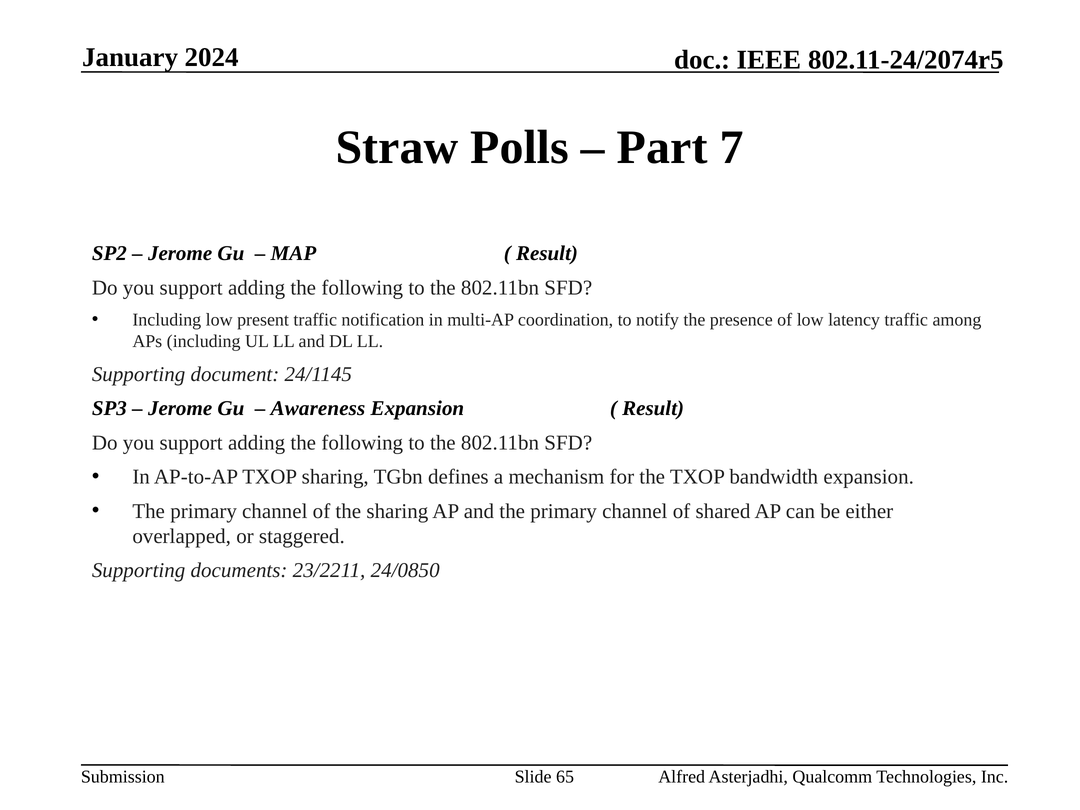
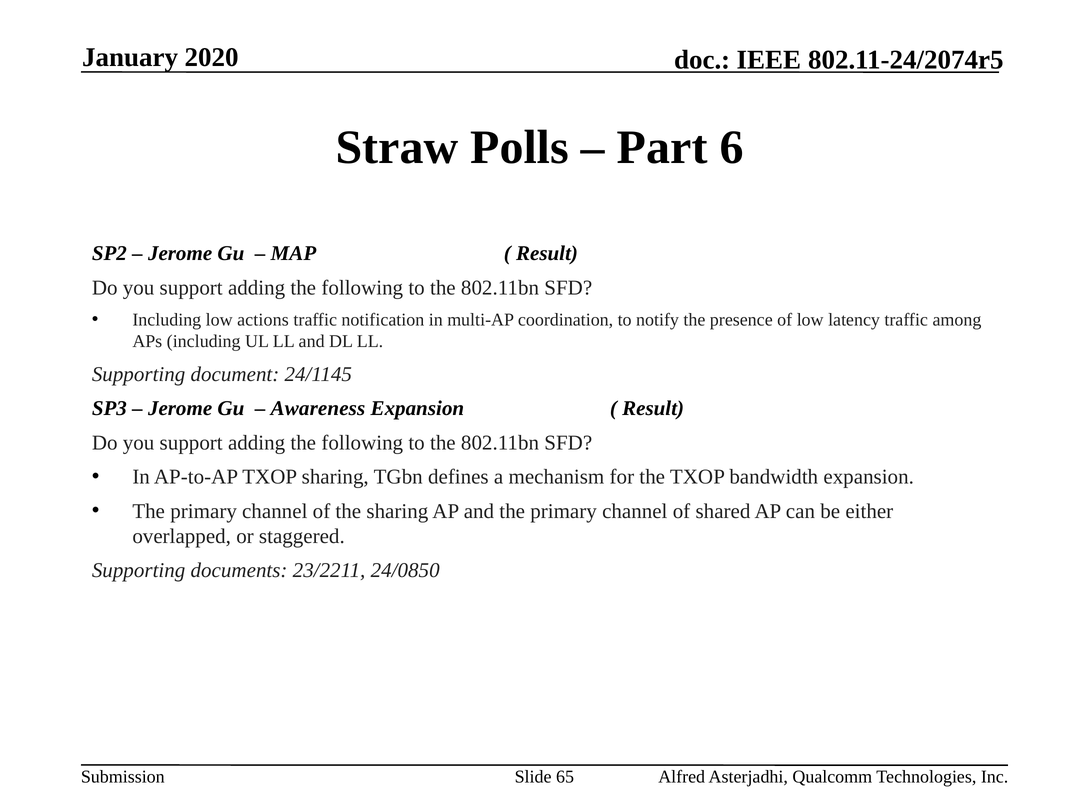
2024: 2024 -> 2020 (212, 57)
7: 7 -> 6 (732, 147)
present: present -> actions (263, 320)
